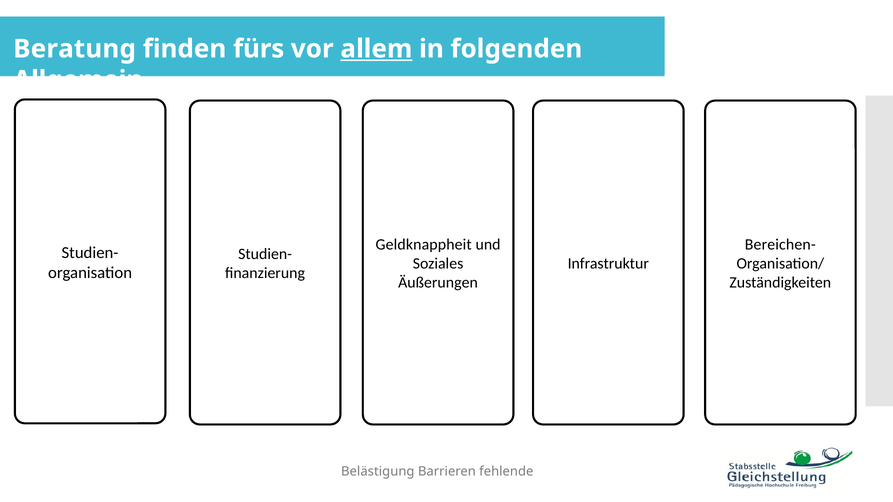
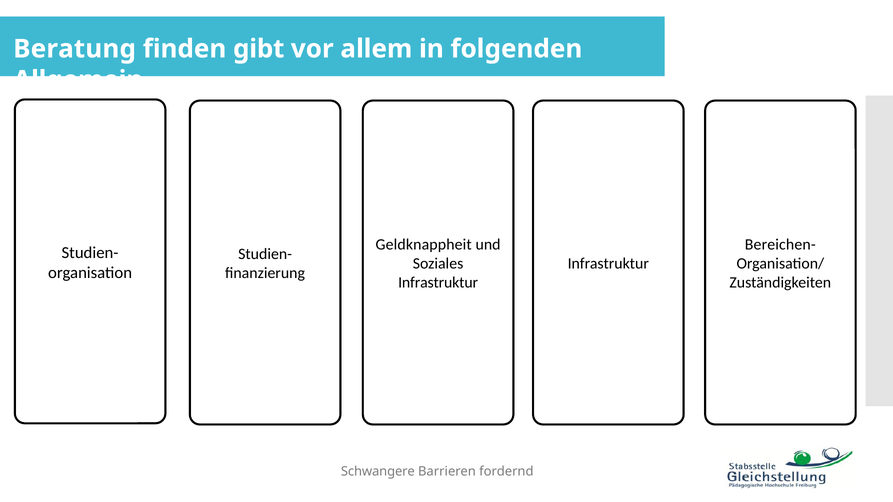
fürs: fürs -> gibt (259, 49)
allem underline: present -> none (376, 49)
Äußerungen: Äußerungen -> Infrastruktur (438, 283)
Belästigung: Belästigung -> Schwangere (378, 472)
fehlende: fehlende -> fordernd (506, 472)
